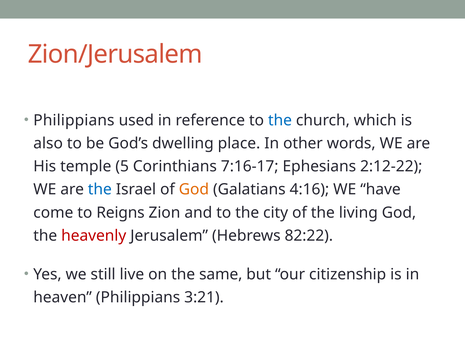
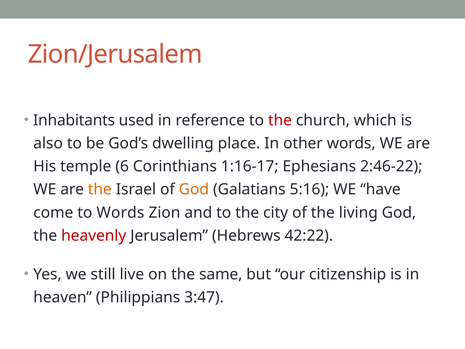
Philippians: Philippians -> Inhabitants (74, 120)
the colour: blue -> red (280, 120)
5: 5 -> 6 (122, 166)
7:16-17: 7:16-17 -> 1:16-17 (250, 166)
2:12-22: 2:12-22 -> 2:46-22 (391, 166)
the colour: blue -> orange (100, 189)
4:16: 4:16 -> 5:16 (309, 189)
to Reigns: Reigns -> Words (120, 212)
82:22: 82:22 -> 42:22 (309, 235)
3:21: 3:21 -> 3:47 (204, 297)
